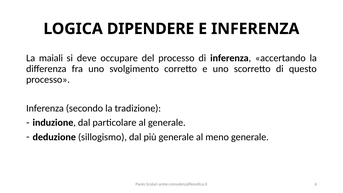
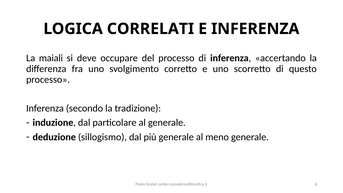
DIPENDERE: DIPENDERE -> CORRELATI (150, 29)
